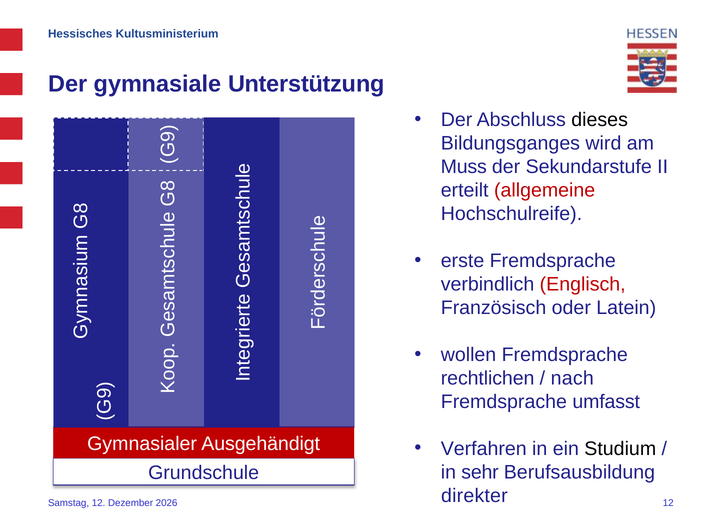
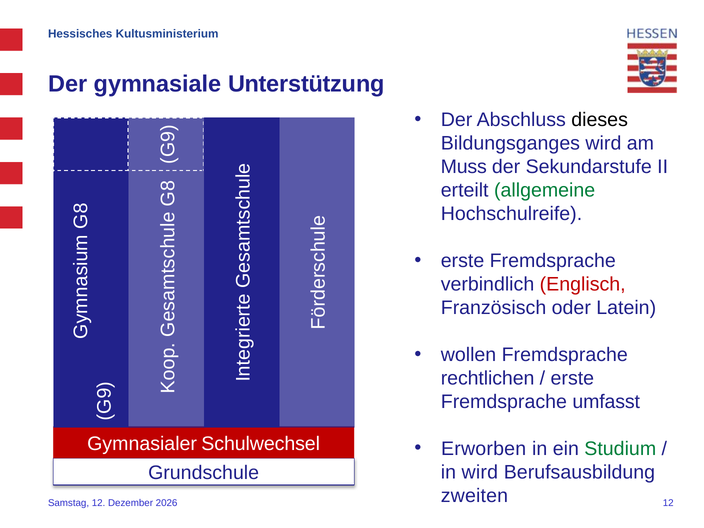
allgemeine colour: red -> green (545, 190)
nach: nach -> erste (572, 378)
Ausgehändigt: Ausgehändigt -> Schulwechsel (261, 444)
Verfahren: Verfahren -> Erworben (484, 449)
Studium colour: black -> green (620, 449)
in sehr: sehr -> wird (480, 472)
direkter: direkter -> zweiten (474, 496)
